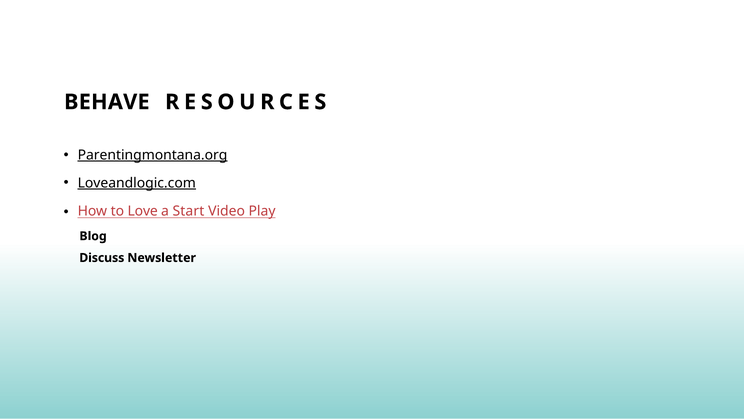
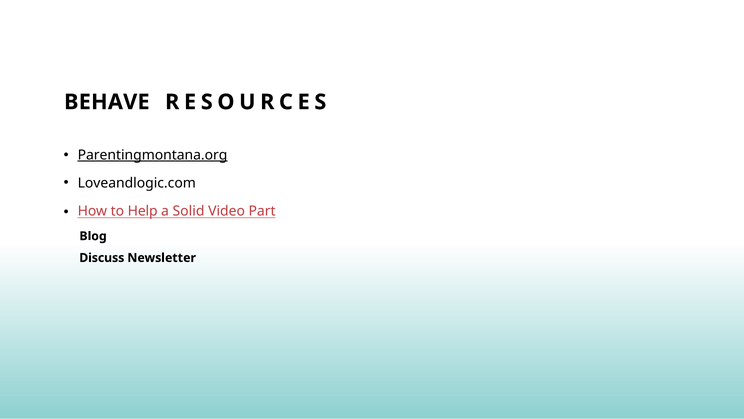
Loveandlogic.com underline: present -> none (137, 183)
Love: Love -> Help (143, 211)
Start: Start -> Solid (189, 211)
Play: Play -> Part (262, 211)
